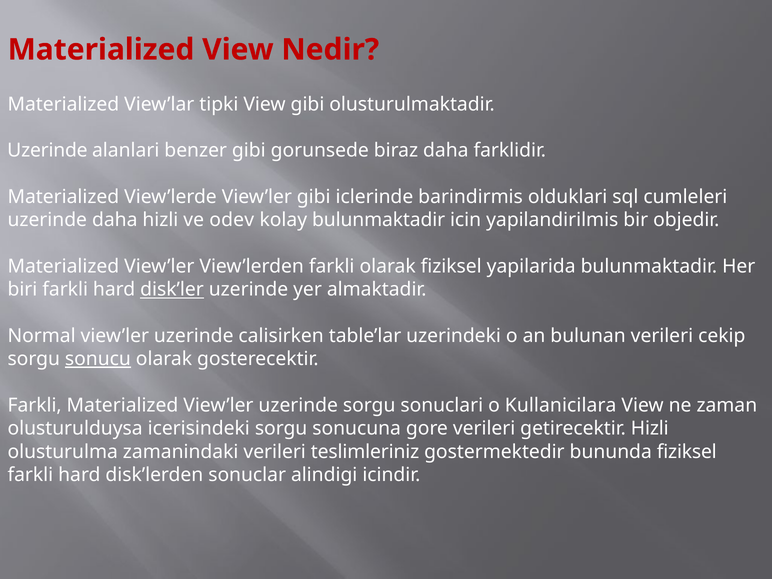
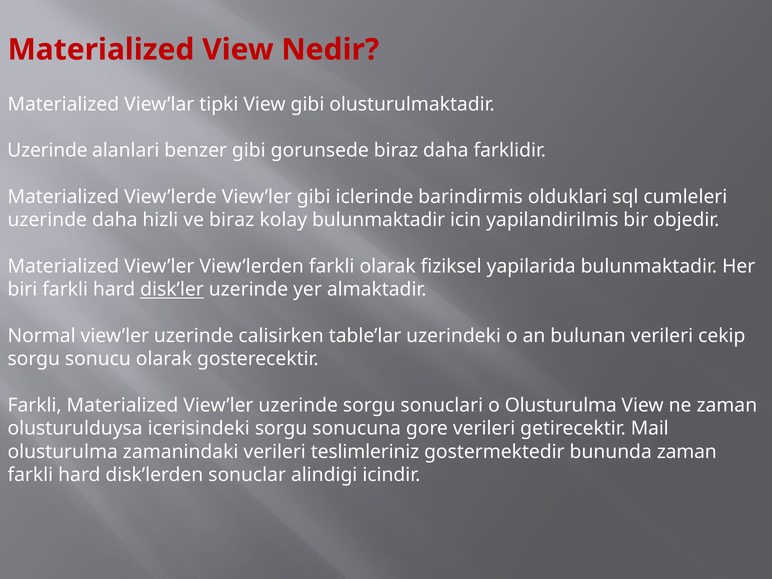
ve odev: odev -> biraz (232, 220)
sonucu underline: present -> none (98, 359)
o Kullanicilara: Kullanicilara -> Olusturulma (561, 405)
getirecektir Hizli: Hizli -> Mail (650, 429)
bununda fiziksel: fiziksel -> zaman (687, 452)
